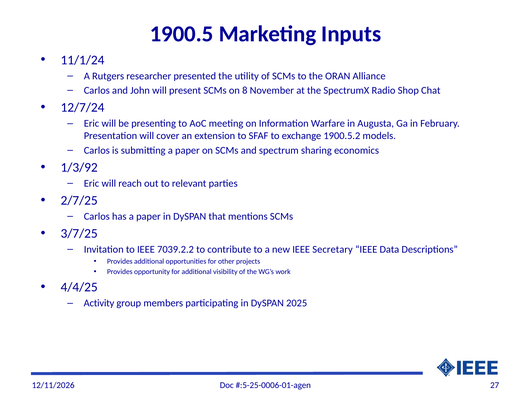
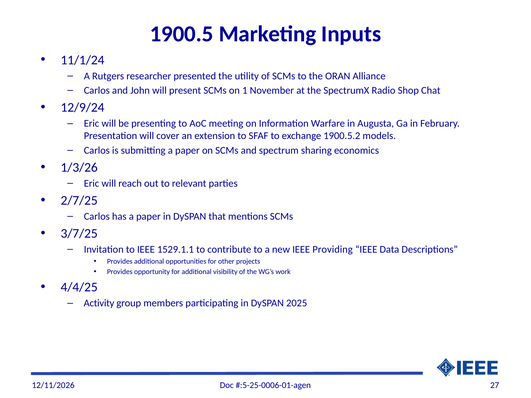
8: 8 -> 1 (245, 91)
12/7/24: 12/7/24 -> 12/9/24 (83, 108)
1/3/92: 1/3/92 -> 1/3/26 (79, 167)
7039.2.2: 7039.2.2 -> 1529.1.1 (176, 250)
Secretary: Secretary -> Providing (333, 250)
